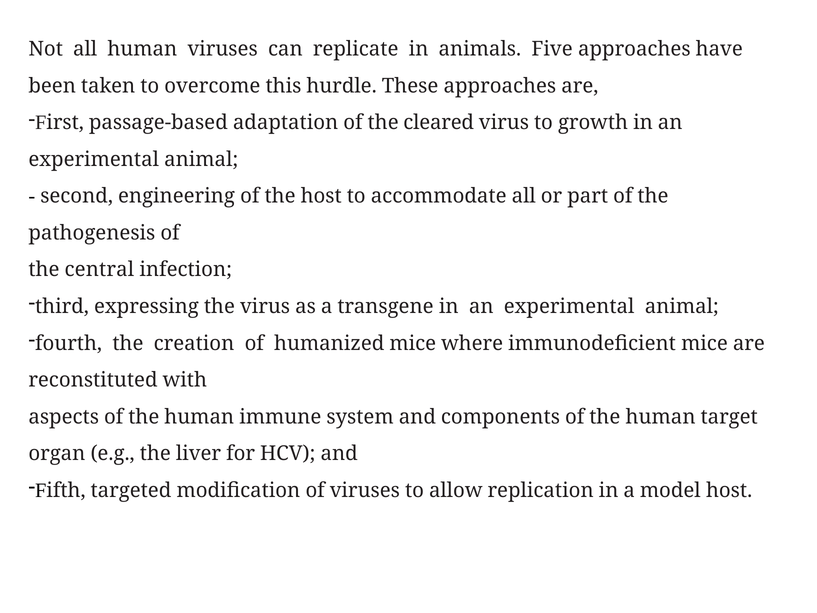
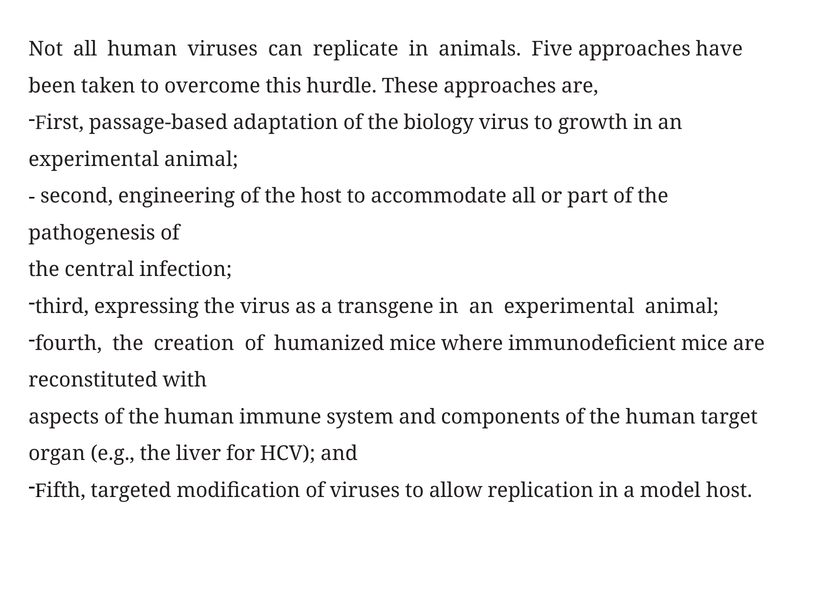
cleared: cleared -> biology (439, 123)
